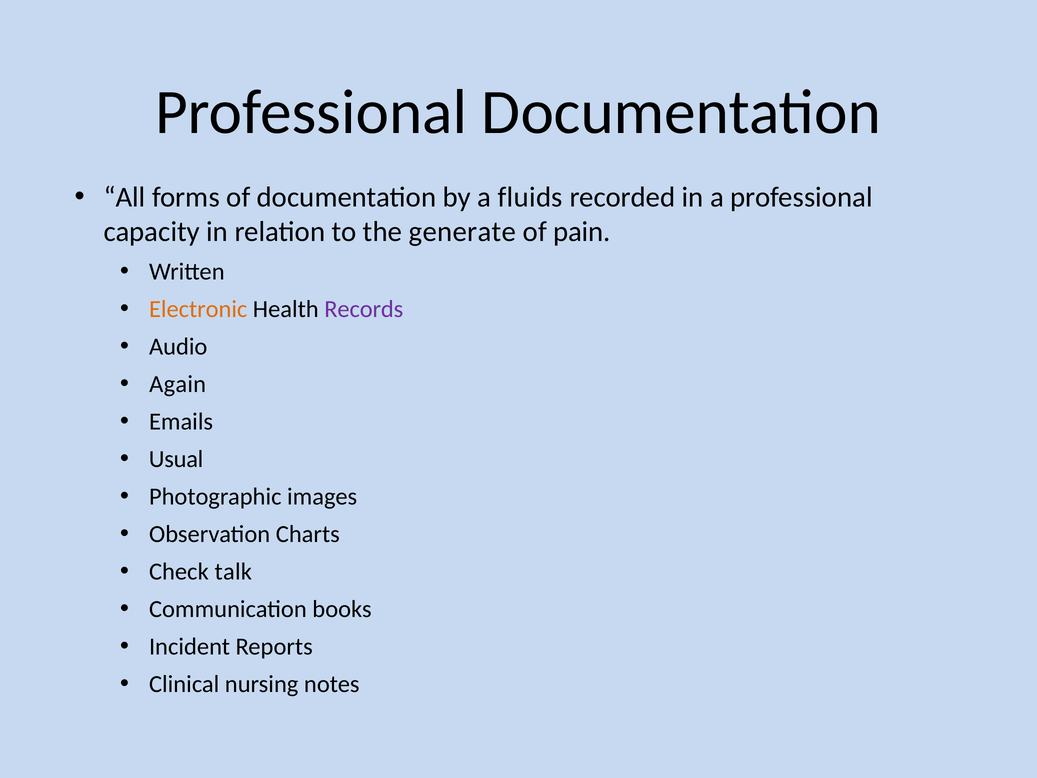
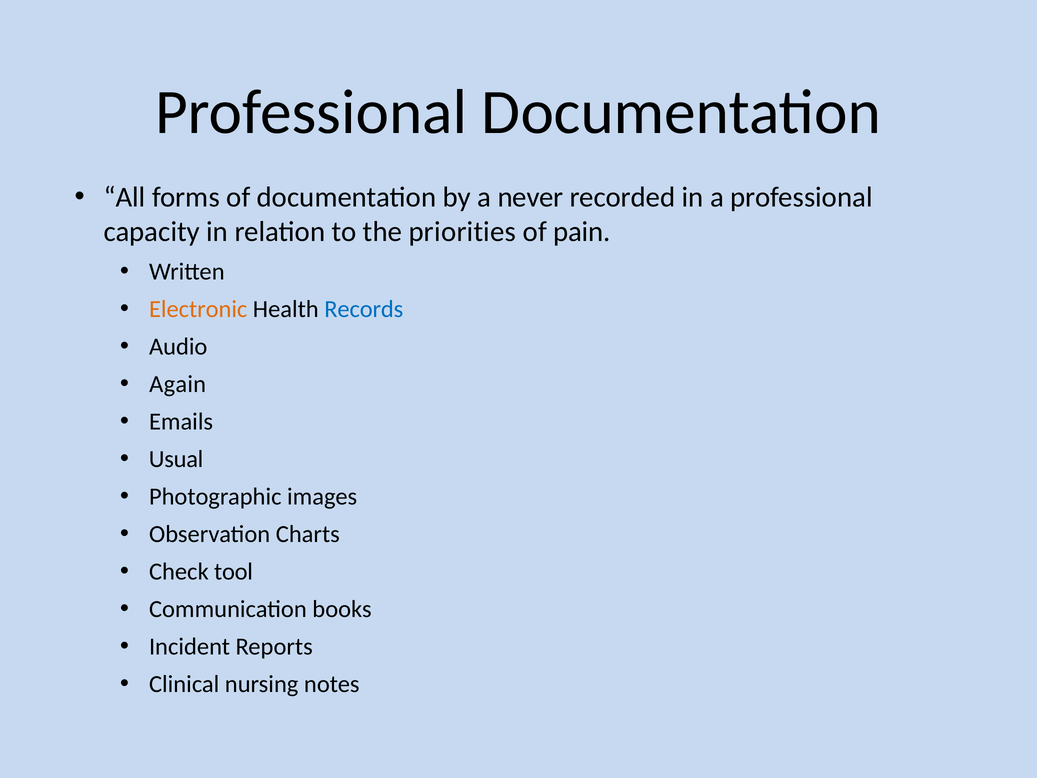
fluids: fluids -> never (530, 197)
generate: generate -> priorities (462, 232)
Records colour: purple -> blue (364, 309)
talk: talk -> tool (234, 571)
